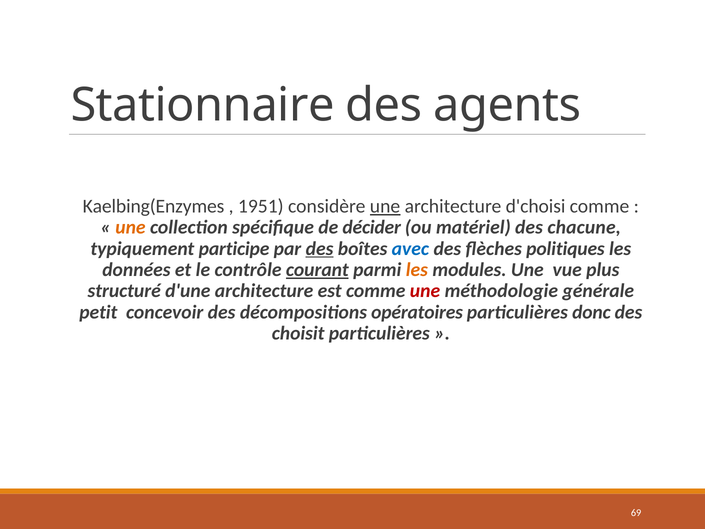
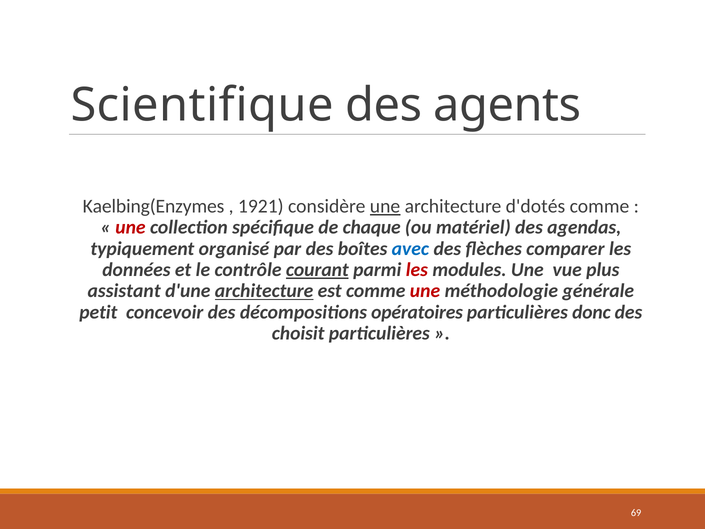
Stationnaire: Stationnaire -> Scientifique (202, 105)
1951: 1951 -> 1921 (261, 206)
d'choisi: d'choisi -> d'dotés (535, 206)
une colour: orange -> red (130, 227)
décider: décider -> chaque (372, 227)
chacune: chacune -> agendas (584, 227)
participe: participe -> organisé (234, 248)
des underline: present -> none (320, 248)
politiques: politiques -> comparer (565, 248)
les colour: orange -> red (417, 270)
structuré: structuré -> assistant (124, 291)
architecture underline: none -> present (264, 291)
